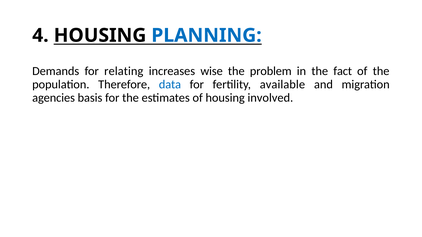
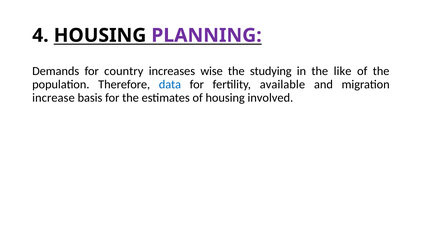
PLANNING colour: blue -> purple (206, 35)
relating: relating -> country (124, 71)
problem: problem -> studying (271, 71)
fact: fact -> like (343, 71)
agencies: agencies -> increase (53, 98)
